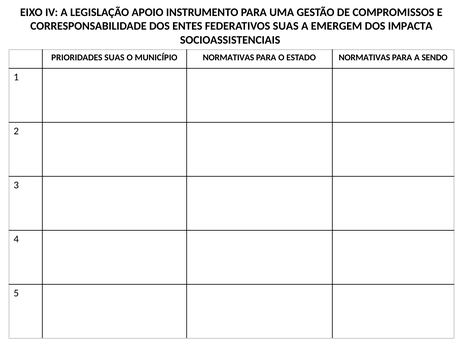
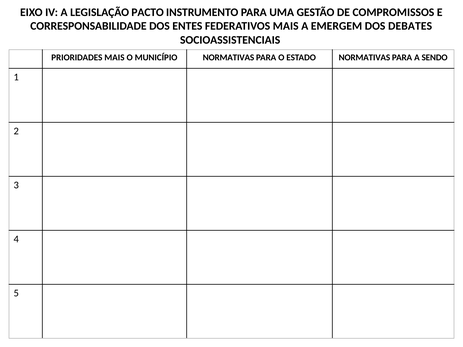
APOIO: APOIO -> PACTO (148, 12)
FEDERATIVOS SUAS: SUAS -> MAIS (286, 26)
IMPACTA: IMPACTA -> DEBATES (410, 26)
PRIORIDADES SUAS: SUAS -> MAIS (114, 58)
